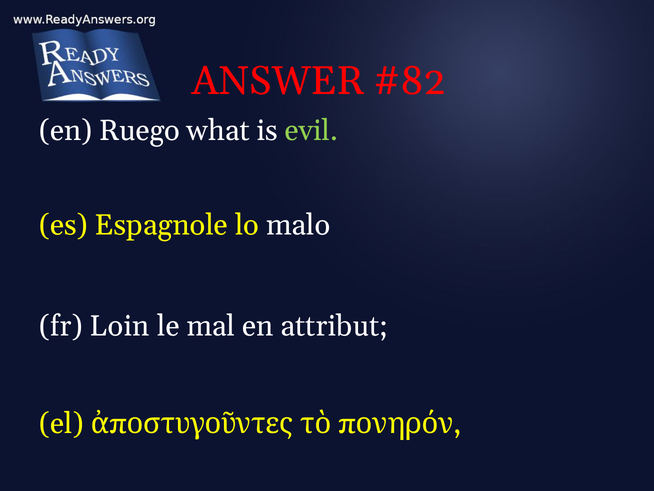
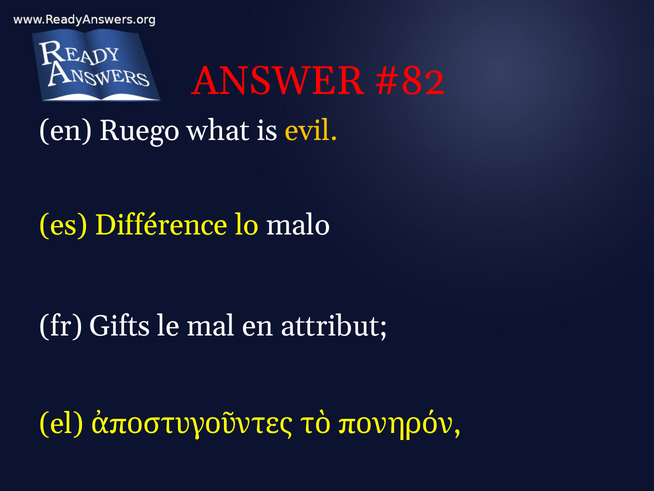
evil colour: light green -> yellow (311, 130)
Espagnole: Espagnole -> Différence (161, 225)
Loin: Loin -> Gifts (120, 326)
